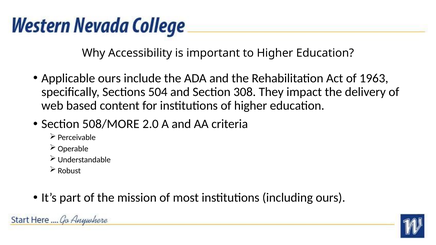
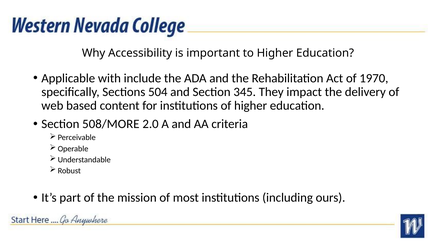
Applicable ours: ours -> with (109, 78)
1963: 1963 -> 1970 (374, 78)
308: 308 -> 345 (245, 92)
